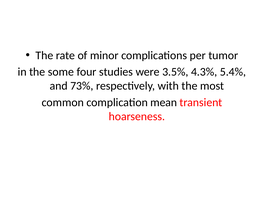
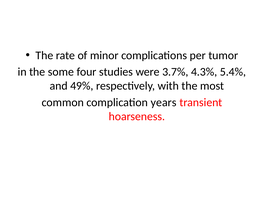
3.5%: 3.5% -> 3.7% (175, 72)
73%: 73% -> 49% (82, 86)
mean: mean -> years (164, 102)
